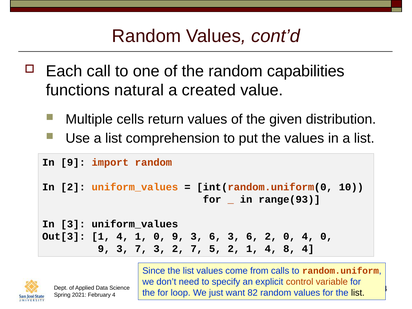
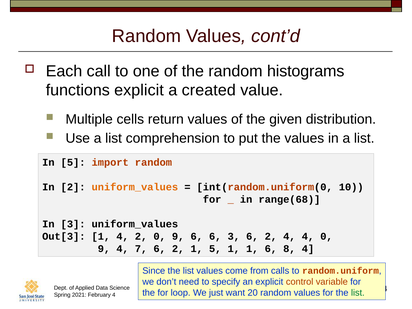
capabilities: capabilities -> histograms (306, 71)
functions natural: natural -> explicit (139, 90)
In 9: 9 -> 5 (73, 162)
range(93: range(93 -> range(68 (289, 199)
4 1: 1 -> 2 (141, 237)
3: 3 -> 6 (197, 237)
2 0: 0 -> 4 (289, 237)
3: 3 -> 4 (123, 249)
7 3: 3 -> 6 (160, 249)
2 7: 7 -> 1 (197, 249)
5 2: 2 -> 1 (234, 249)
4: 4 -> 6 (271, 249)
82: 82 -> 20 (253, 293)
list colour: black -> green (358, 293)
